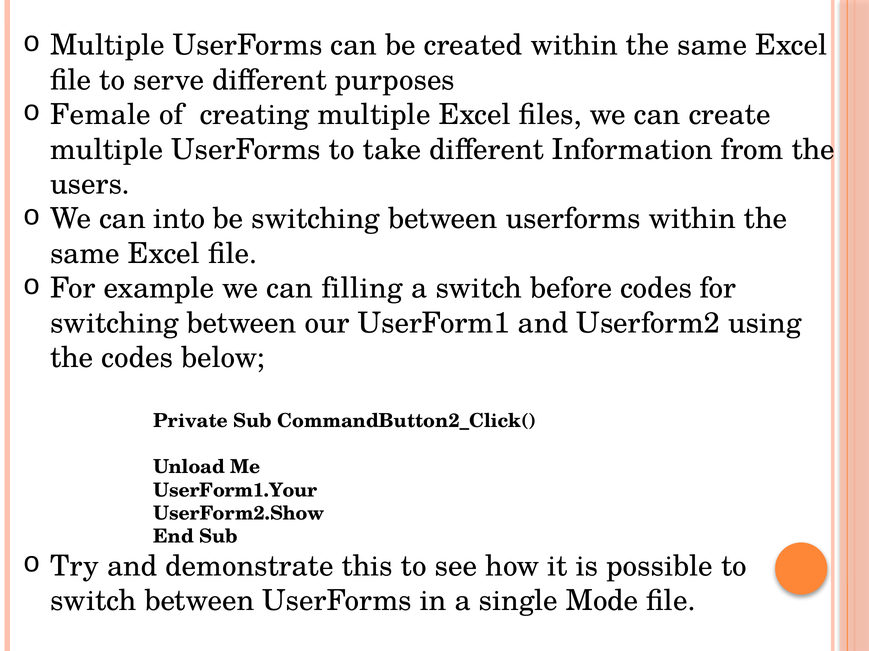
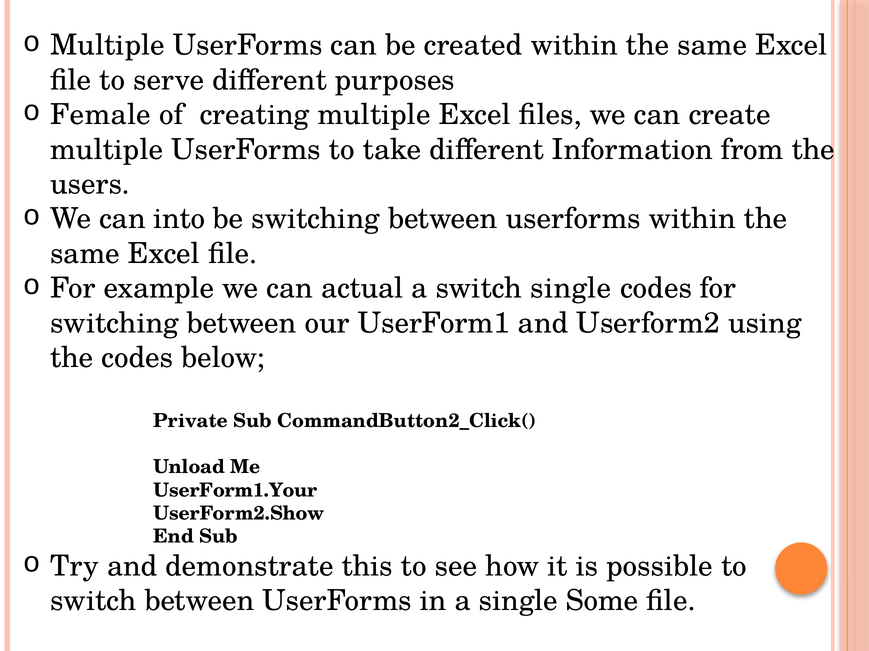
filling: filling -> actual (362, 289)
switch before: before -> single (571, 289)
Mode: Mode -> Some (602, 601)
